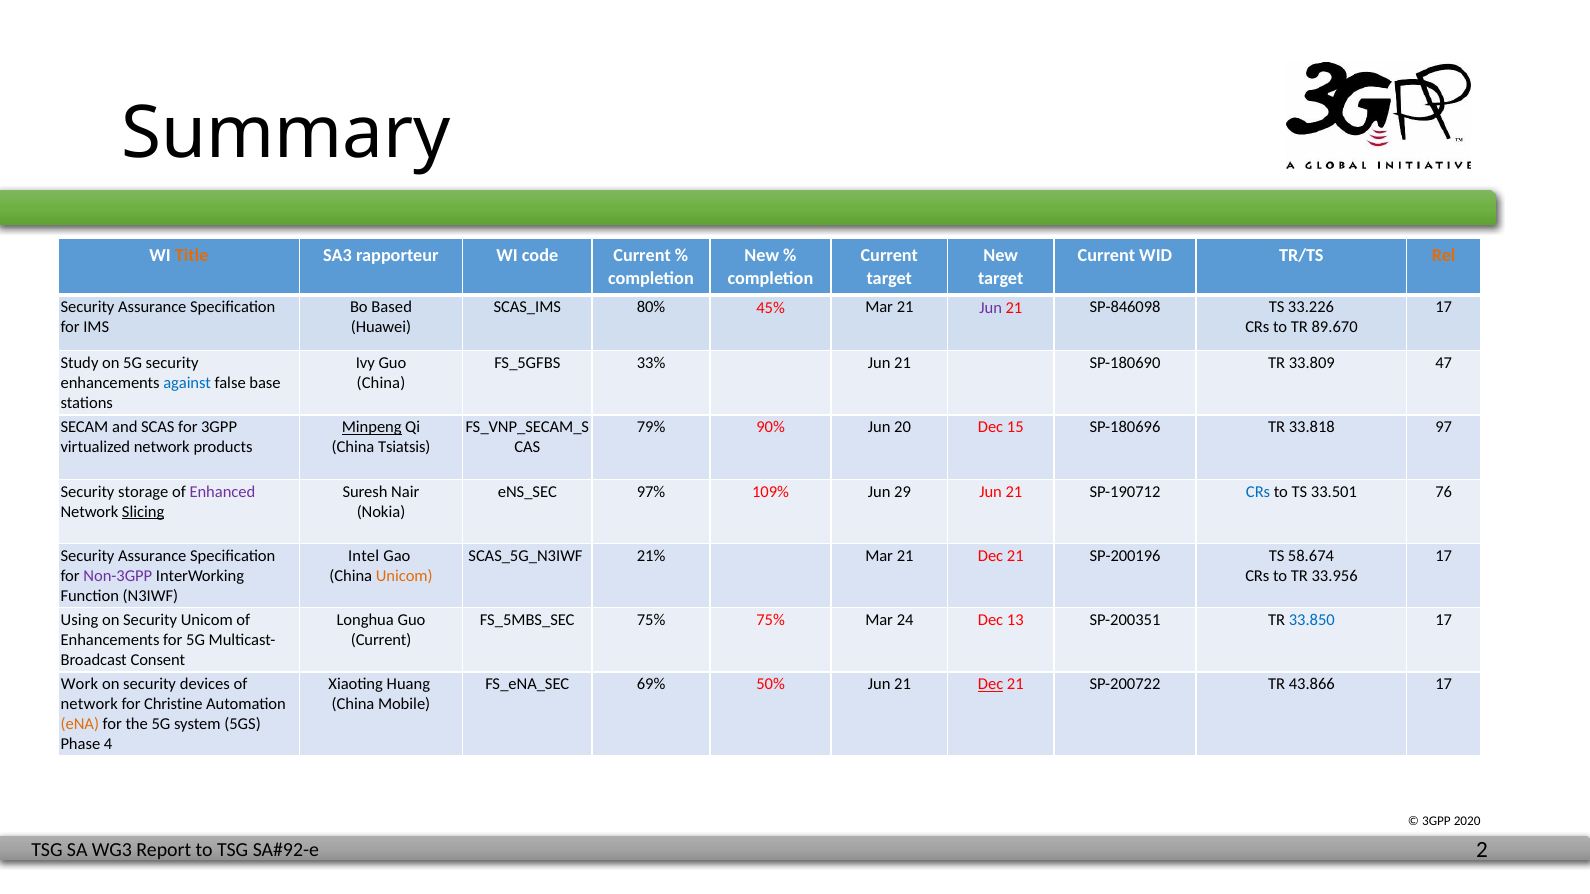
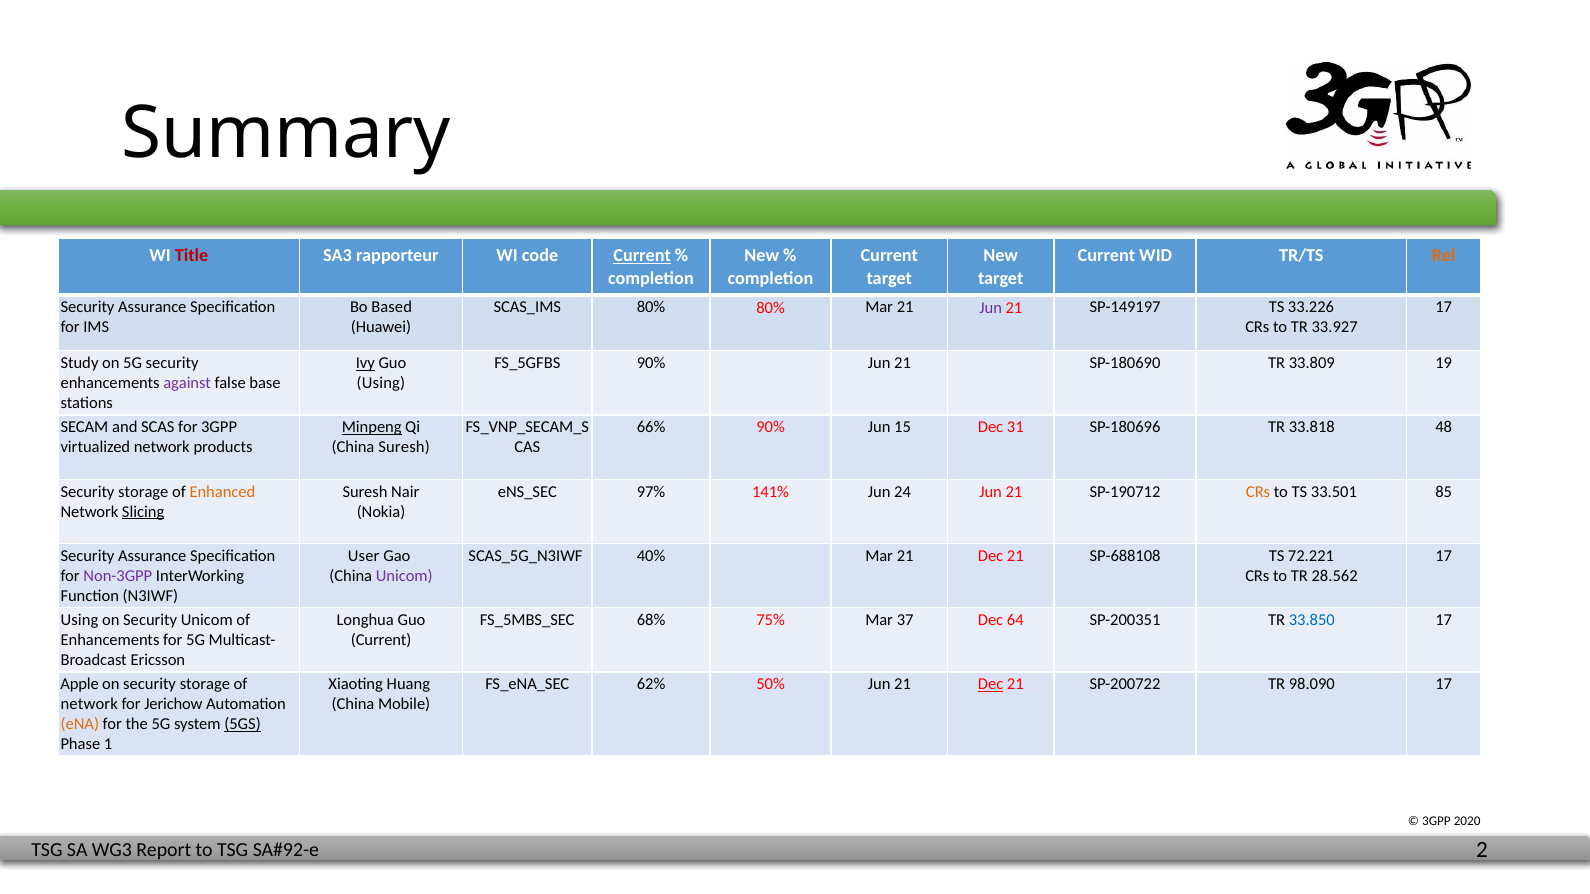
Title colour: orange -> red (192, 256)
Current underline: none -> present (642, 256)
80% 45%: 45% -> 80% (771, 308)
SP-846098: SP-846098 -> SP-149197 (1125, 308)
89.670: 89.670 -> 33.927 (1335, 327)
Ivy underline: none -> present (365, 363)
33%: 33% -> 90% (651, 363)
47: 47 -> 19 (1444, 363)
against colour: blue -> purple (187, 383)
China: China -> Using (381, 383)
79%: 79% -> 66% (651, 427)
20: 20 -> 15 (903, 427)
15: 15 -> 31 (1015, 428)
97: 97 -> 48 (1444, 427)
China Tsiatsis: Tsiatsis -> Suresh (404, 447)
Enhanced colour: purple -> orange (222, 492)
109%: 109% -> 141% (771, 492)
29: 29 -> 24 (903, 492)
CRs colour: blue -> orange (1258, 492)
76: 76 -> 85 (1444, 492)
Intel: Intel -> User (364, 556)
21%: 21% -> 40% (651, 556)
SP-200196: SP-200196 -> SP-688108 (1125, 556)
58.674: 58.674 -> 72.221 (1311, 556)
Unicom colour: orange -> purple (404, 576)
33.956: 33.956 -> 28.562 (1335, 576)
75%: 75% -> 68% (651, 620)
24: 24 -> 37 (905, 620)
13: 13 -> 64 (1015, 621)
Consent: Consent -> Ericsson (158, 660)
Work: Work -> Apple (80, 685)
on security devices: devices -> storage (205, 685)
69%: 69% -> 62% (651, 685)
43.866: 43.866 -> 98.090 (1312, 685)
Christine: Christine -> Jerichow (173, 704)
5GS underline: none -> present (243, 724)
4: 4 -> 1 (108, 744)
